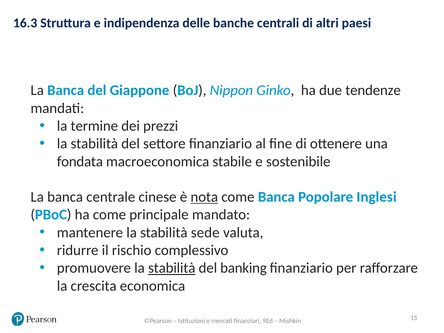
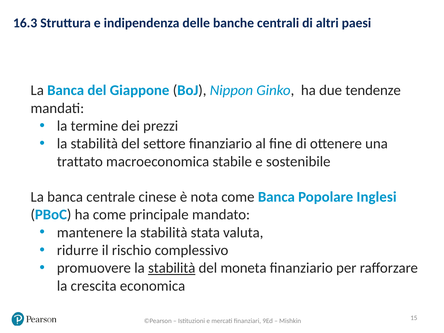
fondata: fondata -> trattato (80, 161)
nota underline: present -> none (204, 197)
sede: sede -> stata (205, 233)
banking: banking -> moneta (244, 268)
